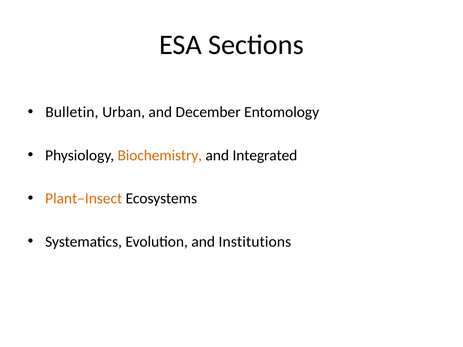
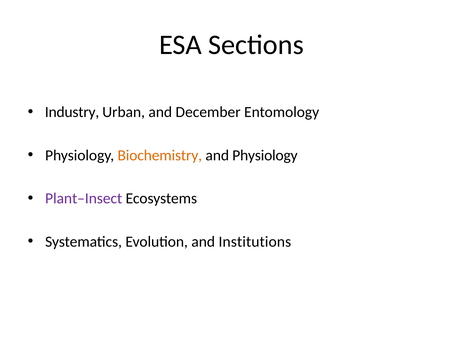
Bulletin: Bulletin -> Industry (72, 112)
and Integrated: Integrated -> Physiology (265, 155)
Plant–Insect colour: orange -> purple (84, 199)
